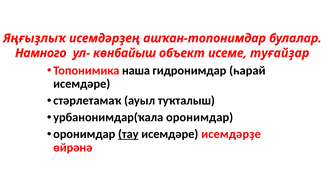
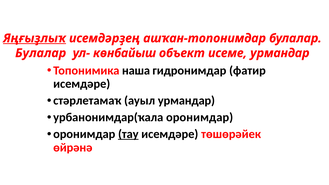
Яңғыҙлыҡ underline: none -> present (34, 38)
Намного: Намного -> Булалар (41, 53)
исеме туғайҙар: туғайҙар -> урмандар (280, 53)
һарай: һарай -> фатир (247, 71)
ауыл туҡталыш: туҡталыш -> урмандар (186, 101)
исемдәрҙе: исемдәрҙе -> төшөрәйек (231, 134)
